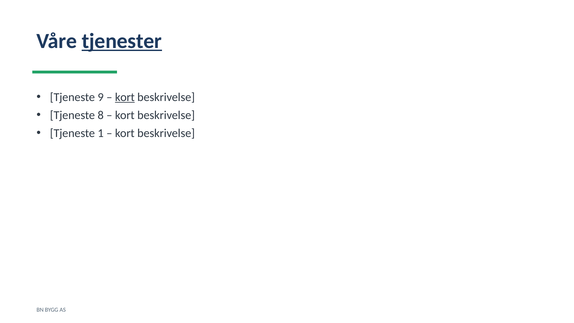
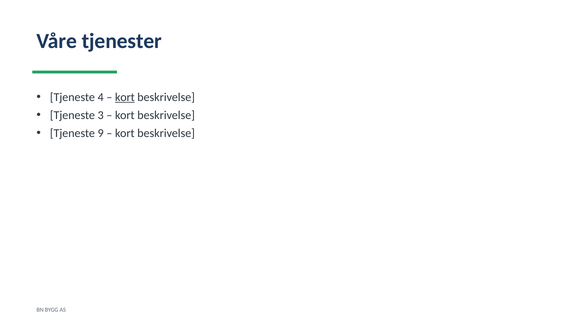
tjenester underline: present -> none (122, 41)
9: 9 -> 4 (101, 97)
8: 8 -> 3 (101, 115)
1: 1 -> 9 (101, 133)
